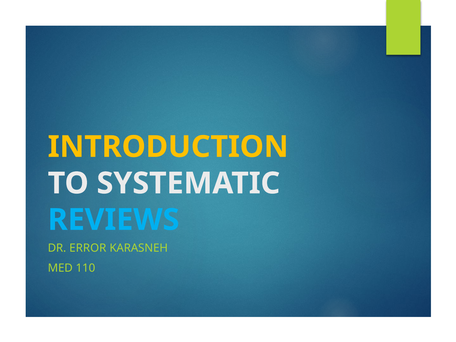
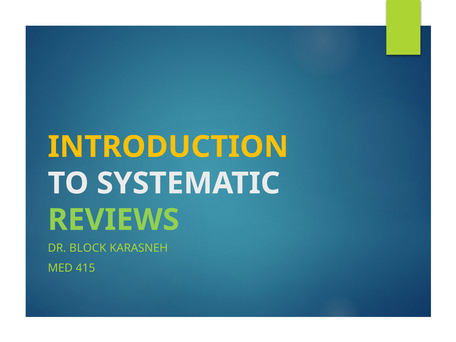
REVIEWS colour: light blue -> light green (114, 220)
ERROR: ERROR -> BLOCK (88, 248)
110: 110 -> 415 (85, 268)
